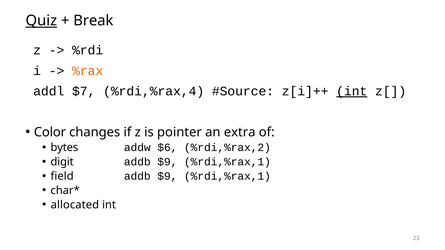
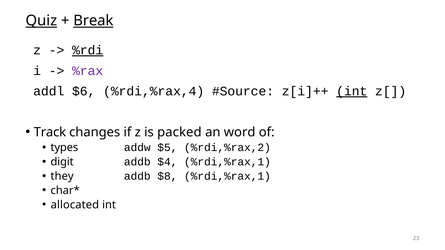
Break underline: none -> present (93, 21)
%rdi underline: none -> present (88, 50)
%rax colour: orange -> purple (88, 71)
$7: $7 -> $6 (84, 91)
Color: Color -> Track (50, 132)
pointer: pointer -> packed (179, 132)
extra: extra -> word (240, 132)
bytes: bytes -> types (64, 148)
$6: $6 -> $5 (167, 148)
$9: $9 -> $4 (167, 162)
field: field -> they (62, 176)
$9: $9 -> $8 (167, 176)
